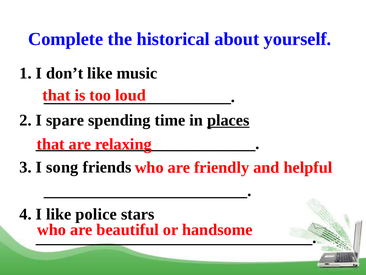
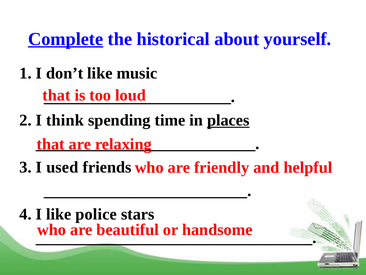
Complete underline: none -> present (66, 39)
spare: spare -> think (65, 120)
song: song -> used (62, 167)
